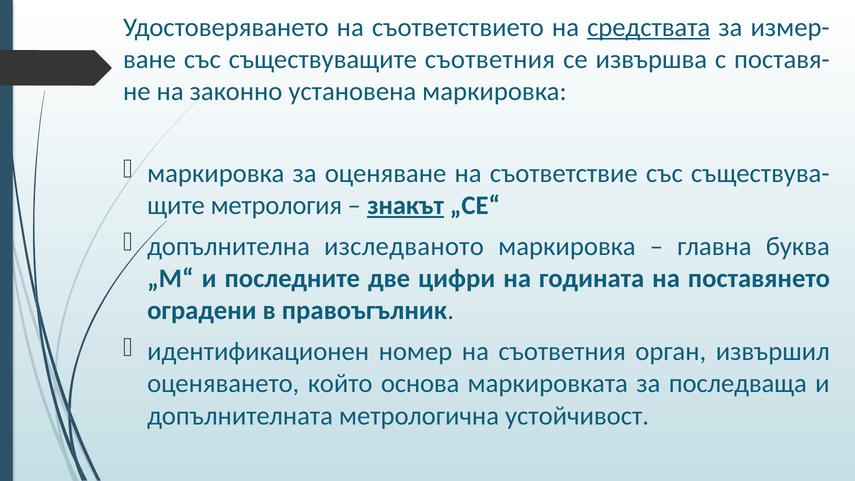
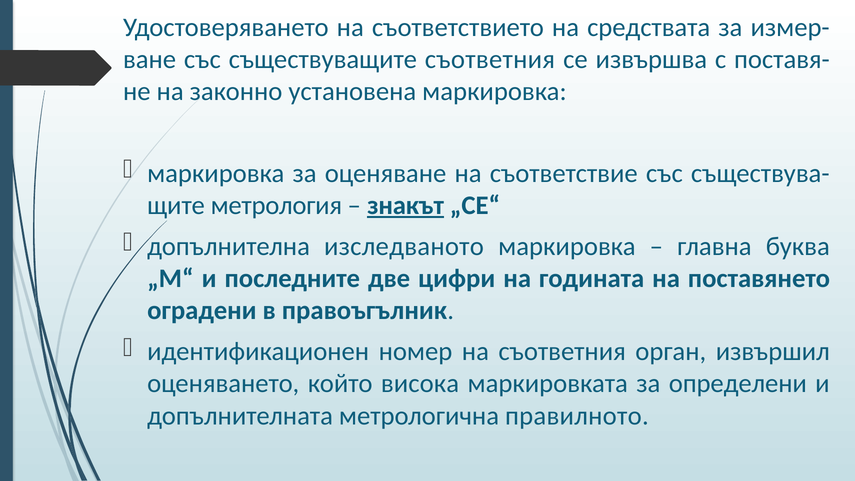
средствата underline: present -> none (649, 27)
основа: основа -> висока (420, 384)
последваща: последваща -> определени (738, 384)
устойчивост: устойчивост -> правилното (577, 416)
